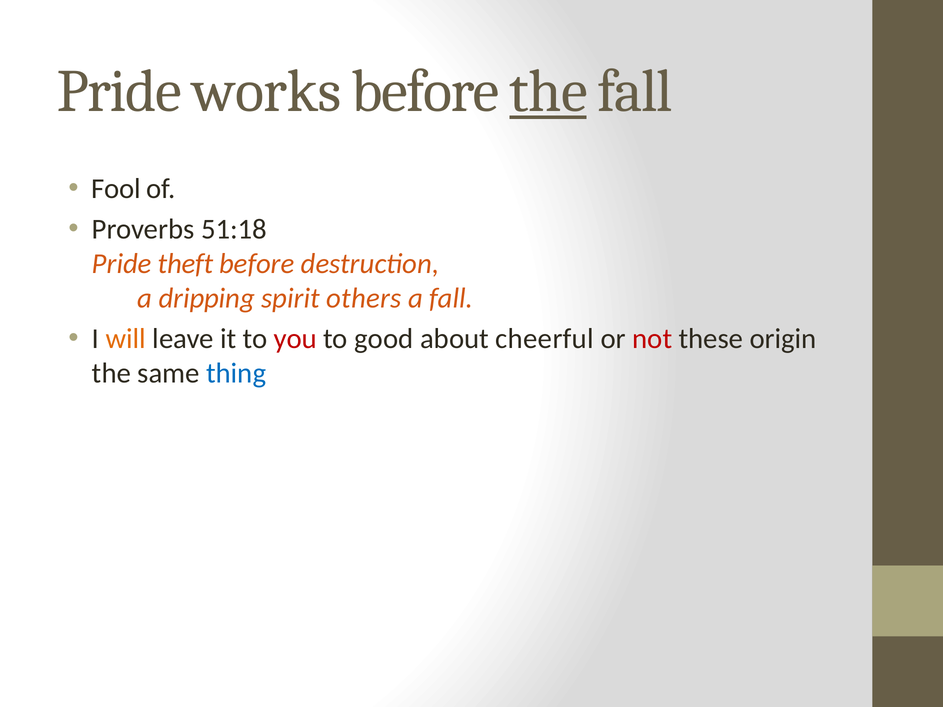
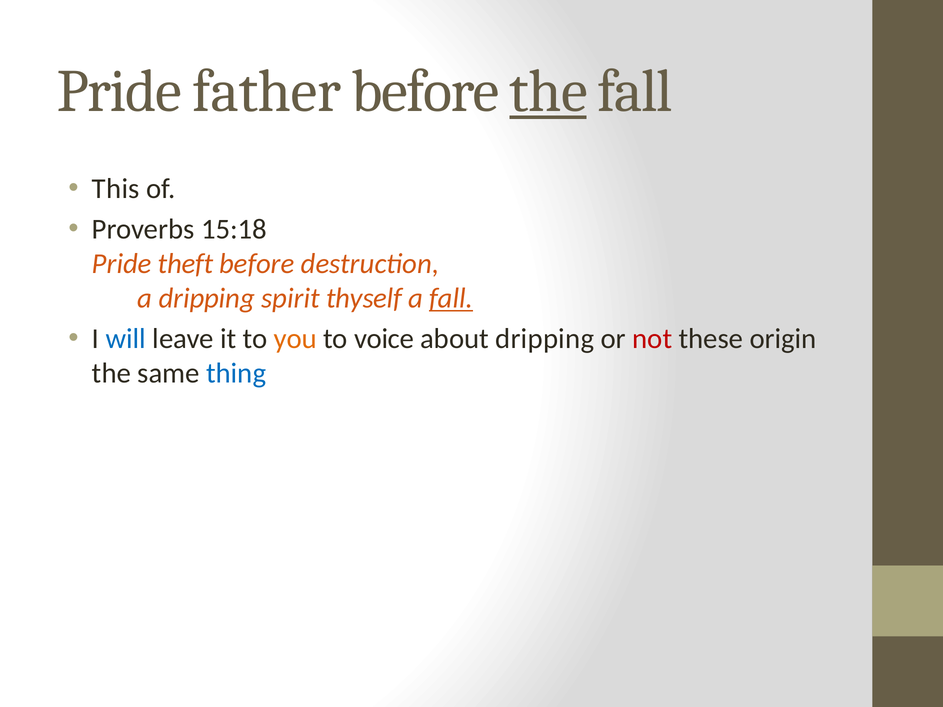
works: works -> father (267, 91)
Fool: Fool -> This (116, 189)
51:18: 51:18 -> 15:18 (234, 229)
others: others -> thyself (364, 298)
fall underline: none -> present (451, 298)
will colour: orange -> blue (126, 339)
you colour: red -> orange (295, 339)
good: good -> voice (384, 339)
about cheerful: cheerful -> dripping (545, 339)
